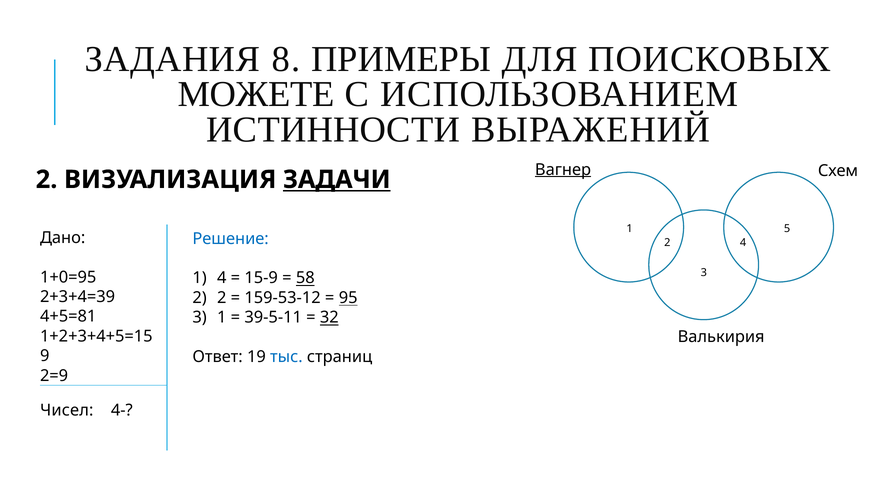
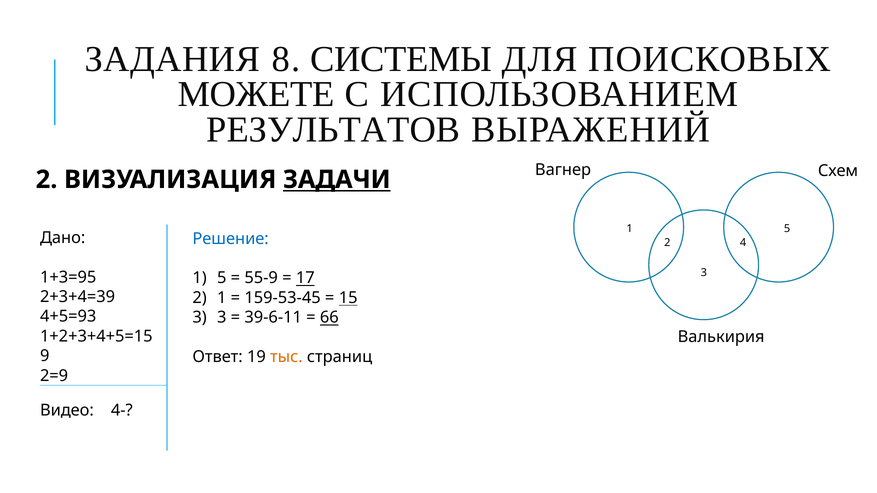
ПРИМЕРЫ: ПРИМЕРЫ -> СИСТЕМЫ (401, 59)
ИСТИННОСТИ: ИСТИННОСТИ -> РЕЗУЛЬТАТОВ (333, 130)
Вагнер underline: present -> none (563, 170)
1+0=95: 1+0=95 -> 1+3=95 (68, 277)
1 4: 4 -> 5 (222, 278)
15-9: 15-9 -> 55-9 (261, 278)
58: 58 -> 17 (305, 278)
2 2: 2 -> 1 (222, 298)
159-53-12: 159-53-12 -> 159-53-45 (283, 298)
95: 95 -> 15 (348, 298)
4+5=81: 4+5=81 -> 4+5=93 (68, 317)
3 1: 1 -> 3 (222, 318)
39-5-11: 39-5-11 -> 39-6-11 (273, 318)
32: 32 -> 66 (329, 318)
тыс colour: blue -> orange (286, 357)
Чисел: Чисел -> Видео (67, 411)
